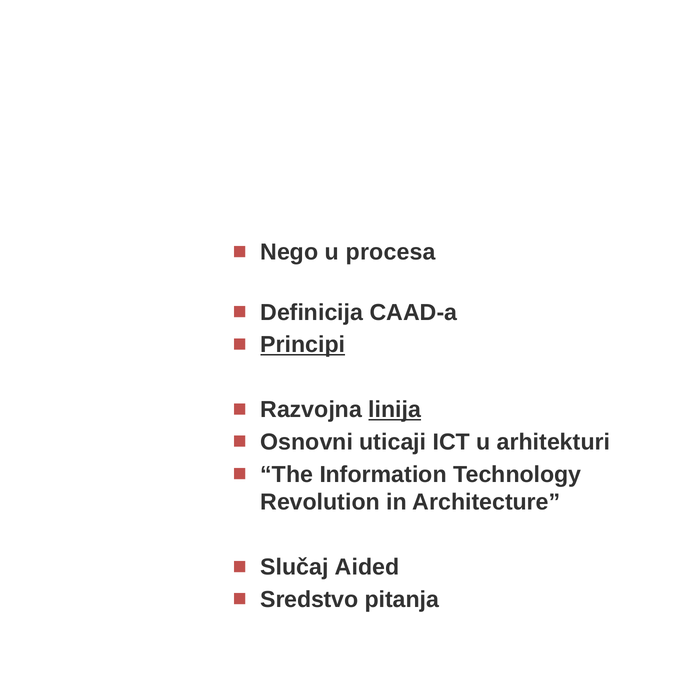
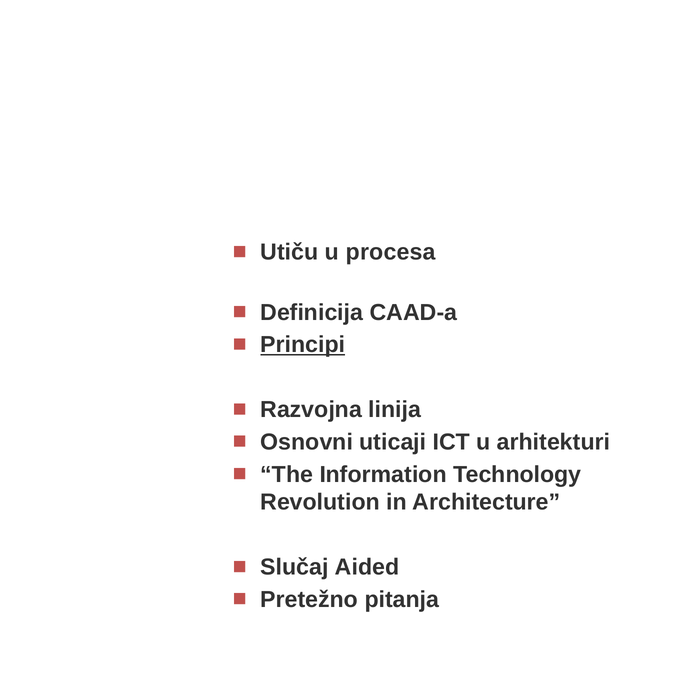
Nego: Nego -> Utiču (289, 252)
linija underline: present -> none (395, 410)
Sredstvo: Sredstvo -> Pretežno (309, 600)
